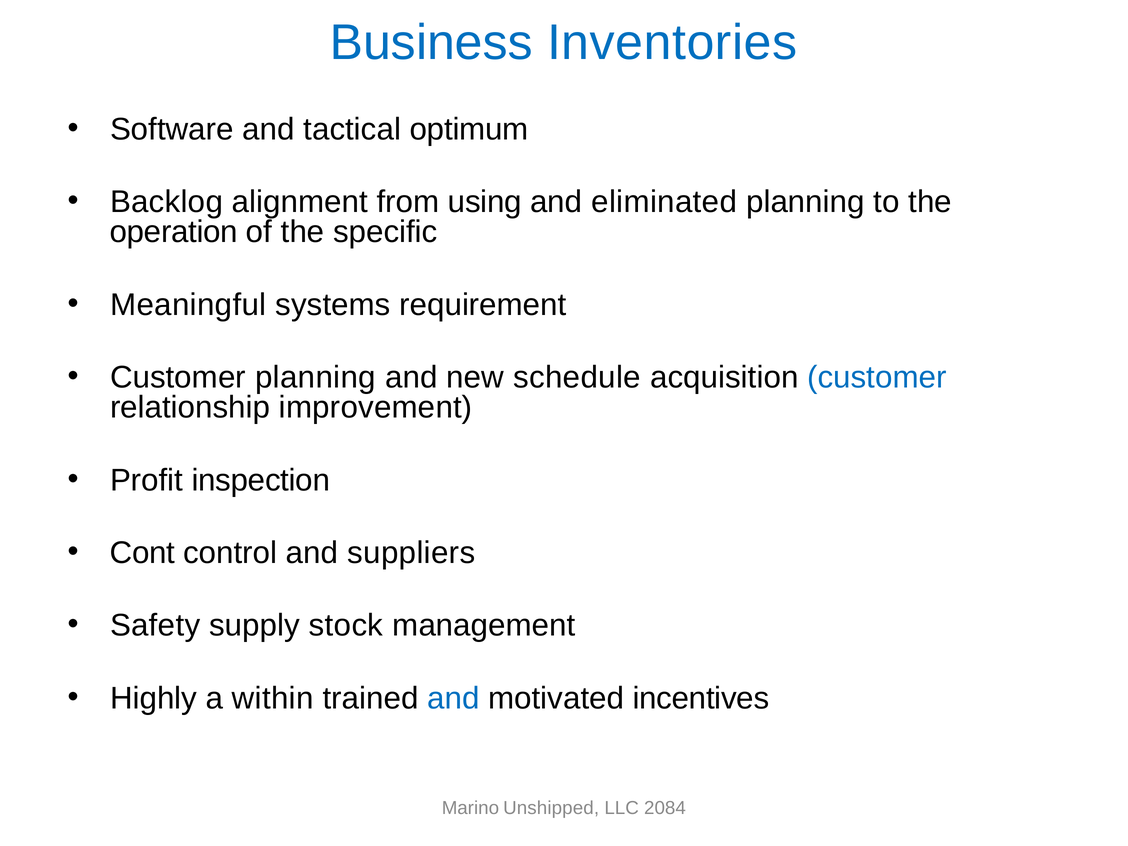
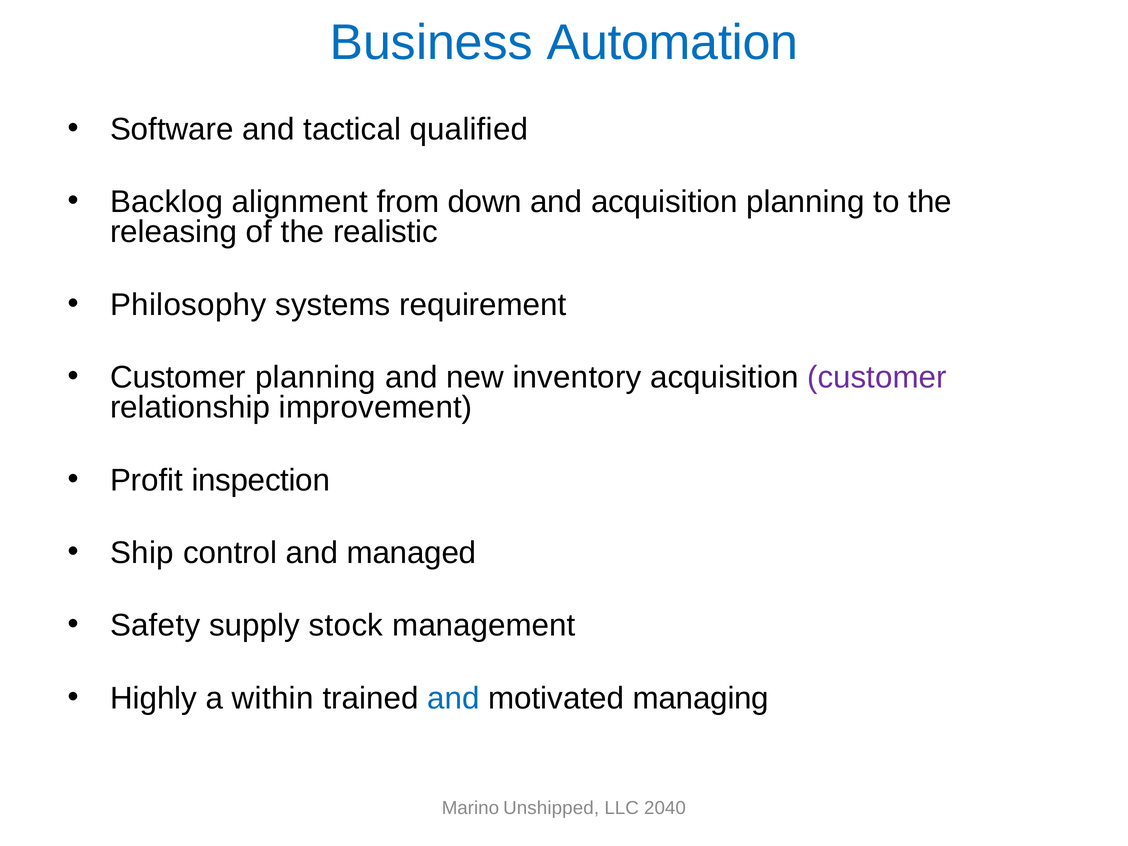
Inventories: Inventories -> Automation (673, 43)
optimum: optimum -> qualified (469, 129)
using: using -> down (485, 202)
and eliminated: eliminated -> acquisition (664, 202)
operation: operation -> releasing (174, 232)
specific: specific -> realistic (385, 232)
Meaningful: Meaningful -> Philosophy (188, 305)
schedule: schedule -> inventory (577, 377)
customer colour: blue -> purple (877, 377)
Cont: Cont -> Ship (142, 553)
suppliers: suppliers -> managed (412, 553)
incentives: incentives -> managing (701, 698)
2084: 2084 -> 2040 (665, 808)
